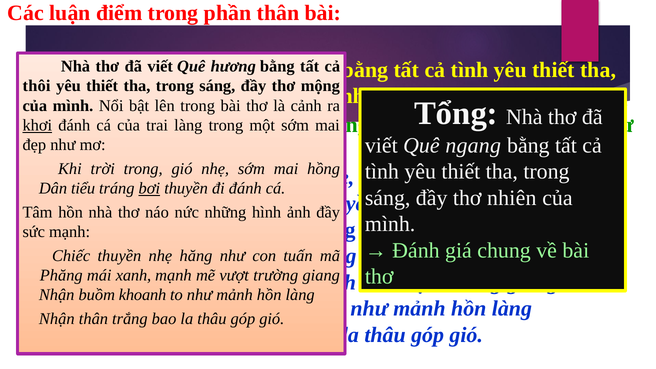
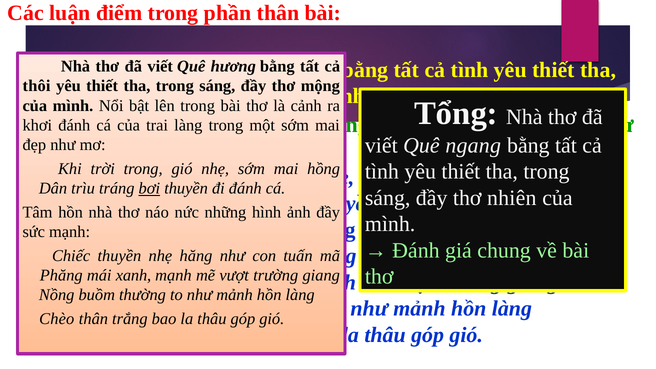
khơi underline: present -> none (37, 125)
tiểu: tiểu -> trìu (83, 188)
Nhận: Nhận -> Nồng (57, 295)
khoanh: khoanh -> thường (142, 295)
Nhận: Nhận -> Chèo (57, 319)
